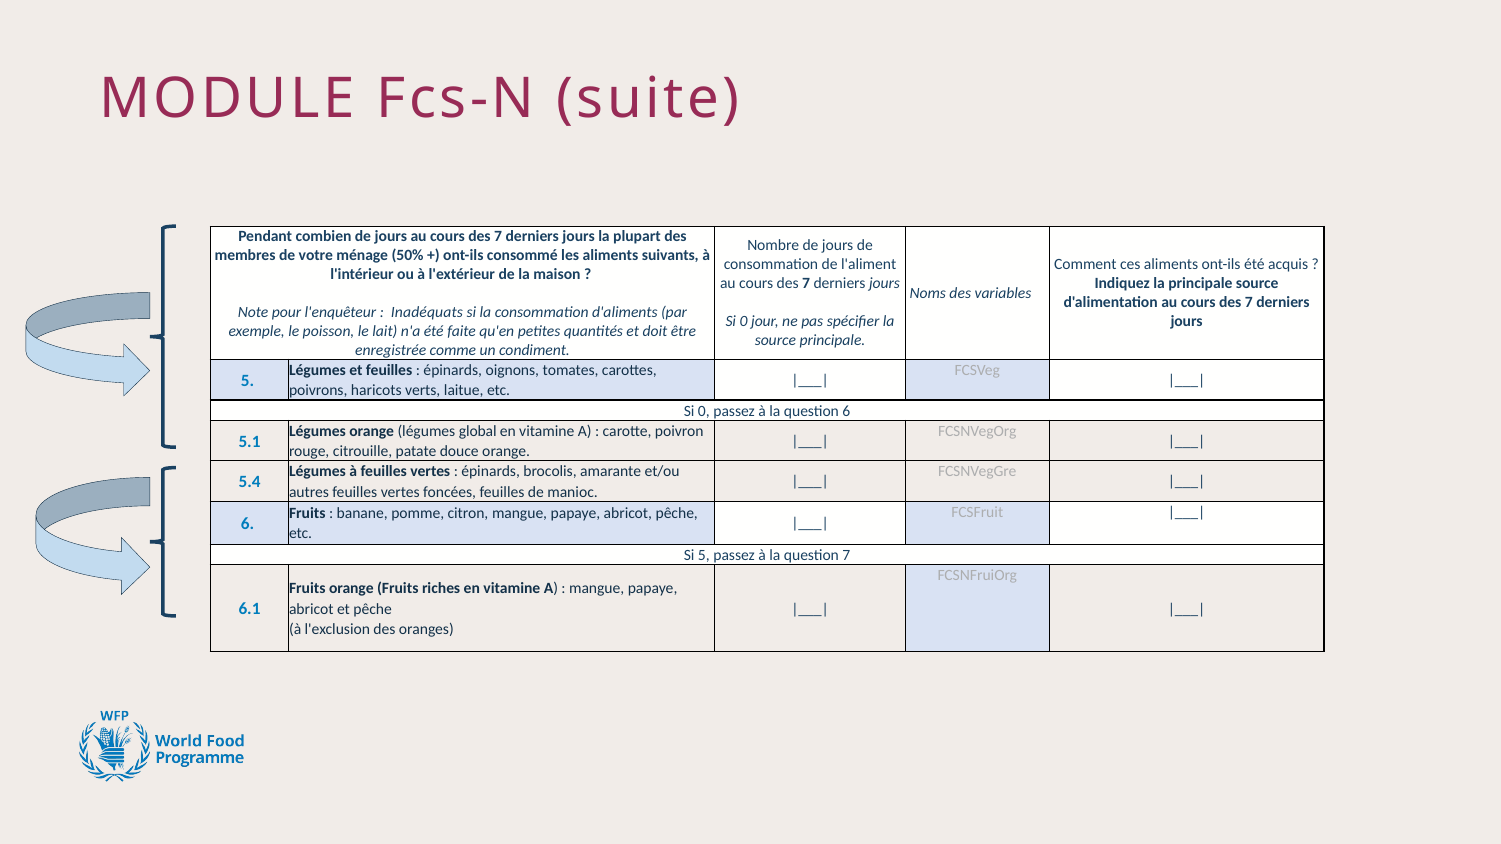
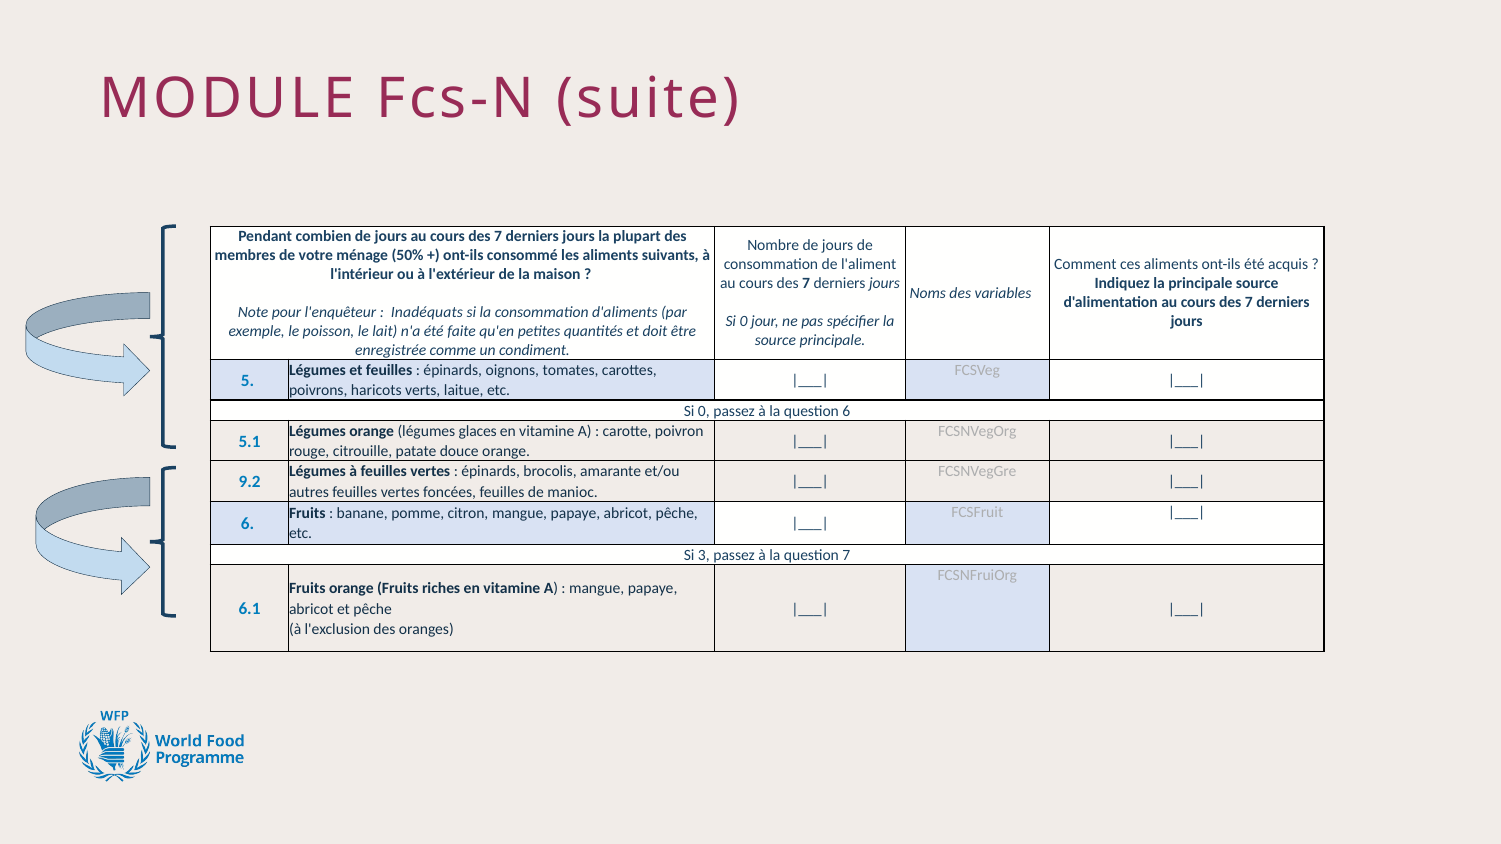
global: global -> glaces (478, 431)
5.4: 5.4 -> 9.2 (250, 482)
Si 5: 5 -> 3 (704, 555)
